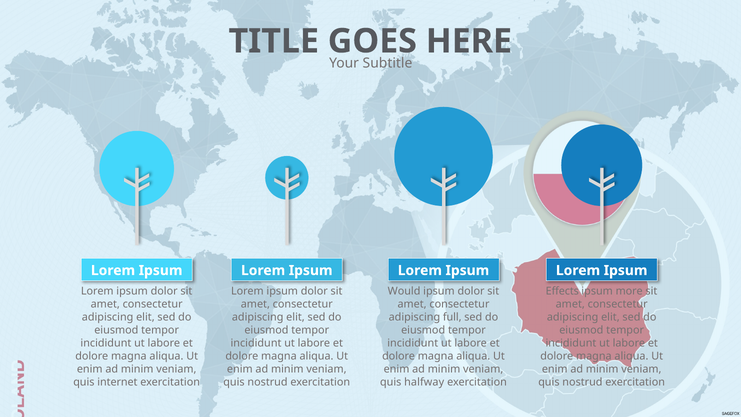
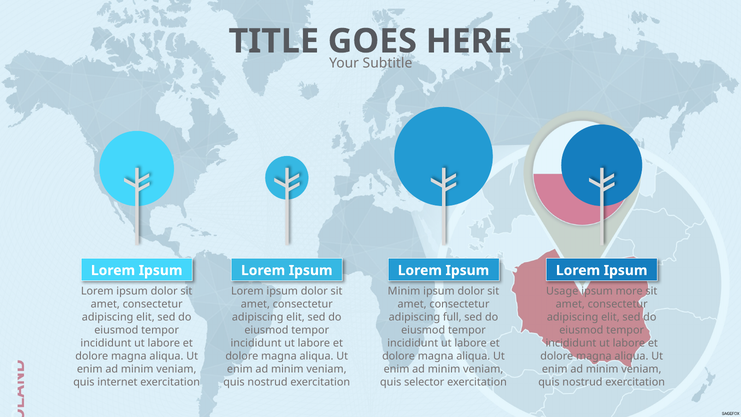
Would: Would -> Minim (404, 291)
Effects: Effects -> Usage (562, 291)
halfway: halfway -> selector (424, 382)
